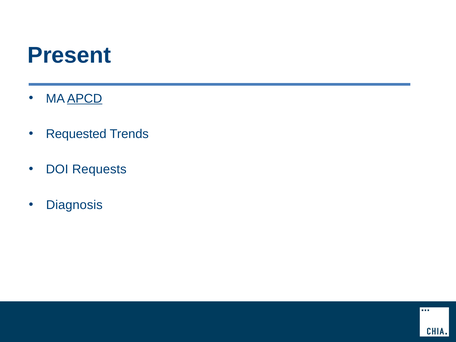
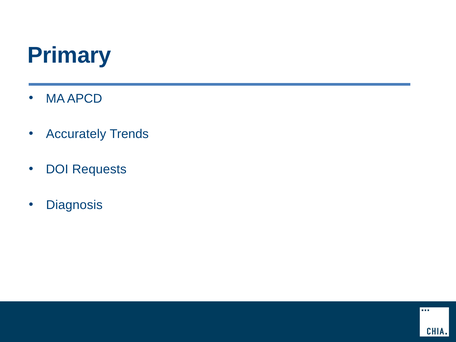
Present: Present -> Primary (69, 55)
APCD underline: present -> none (85, 99)
Requested: Requested -> Accurately (76, 134)
